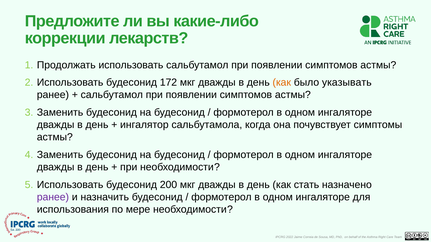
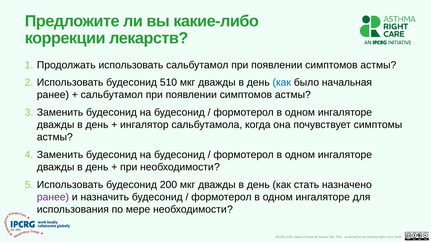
172: 172 -> 510 (168, 83)
как colour: orange -> blue (282, 83)
указывать: указывать -> начальная (347, 83)
